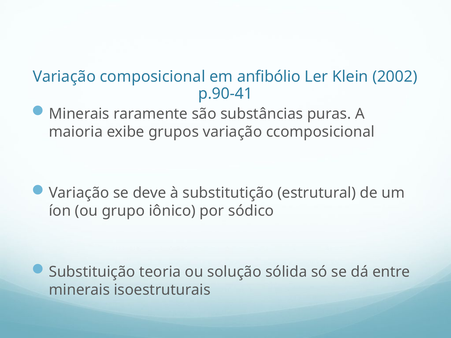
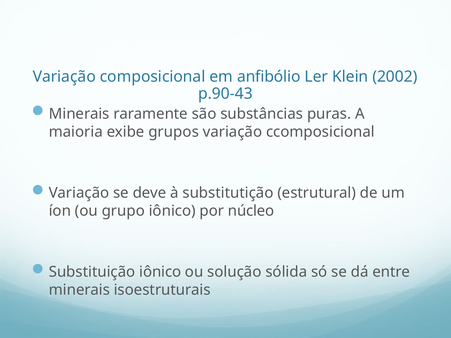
p.90-41: p.90-41 -> p.90-43 (225, 94)
sódico: sódico -> núcleo (251, 211)
Substituição teoria: teoria -> iônico (160, 272)
